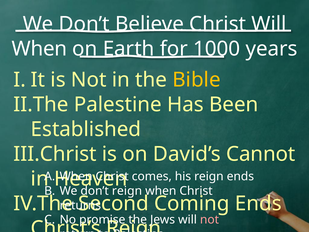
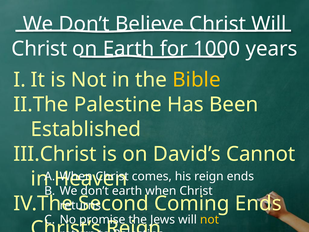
When: When -> Christ (39, 49)
reign: reign -> earth (127, 191)
not colour: pink -> yellow (209, 220)
